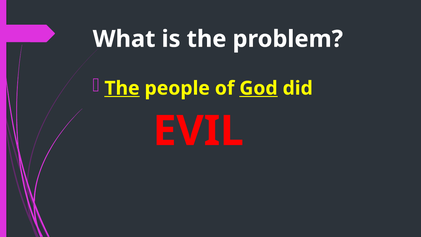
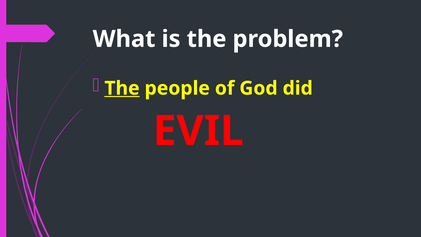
God underline: present -> none (258, 88)
